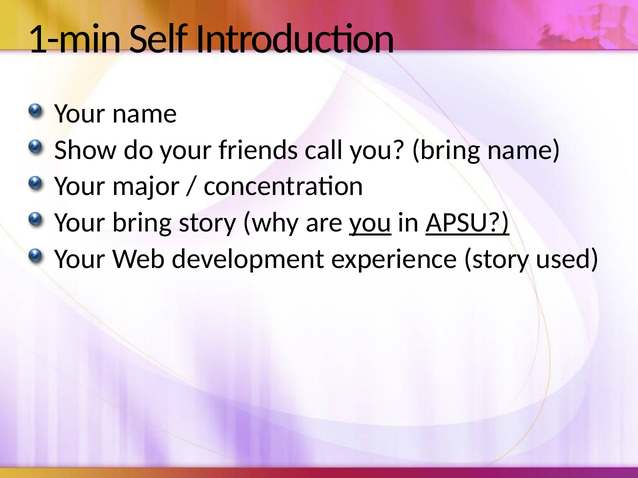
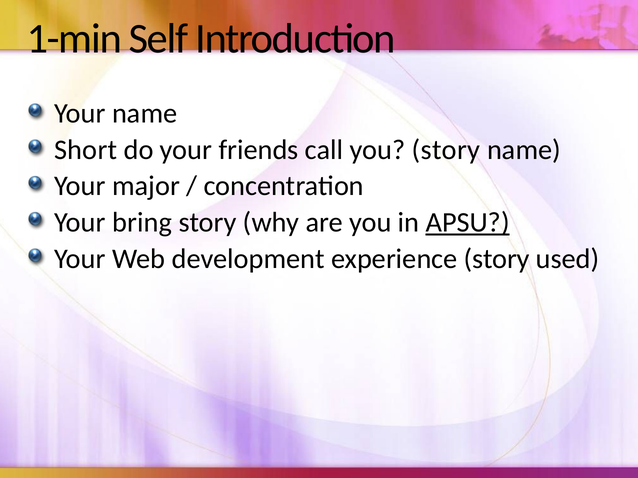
Show: Show -> Short (86, 150)
you bring: bring -> story (446, 150)
you underline: present -> none (370, 223)
